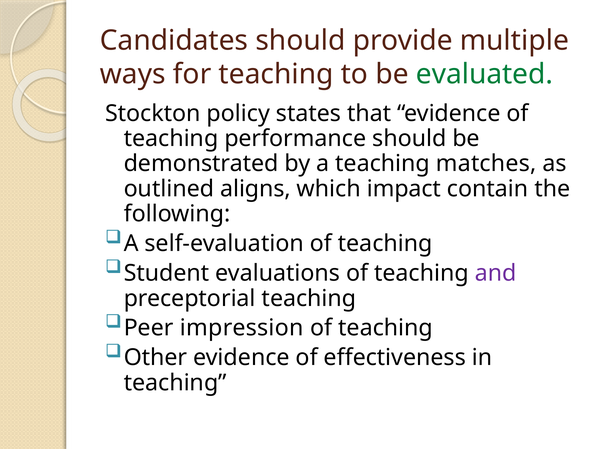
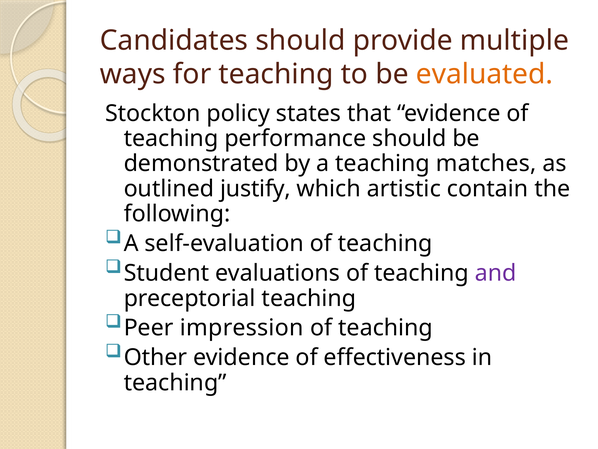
evaluated colour: green -> orange (484, 74)
aligns: aligns -> justify (255, 189)
impact: impact -> artistic (404, 189)
